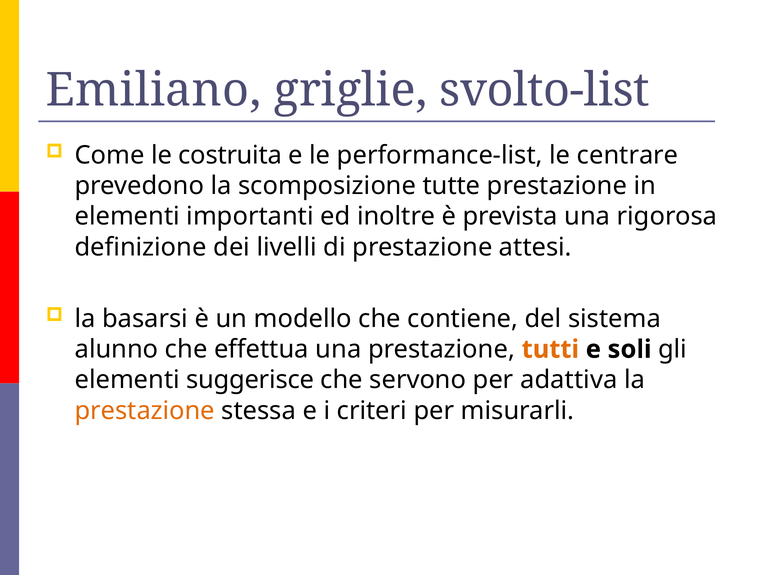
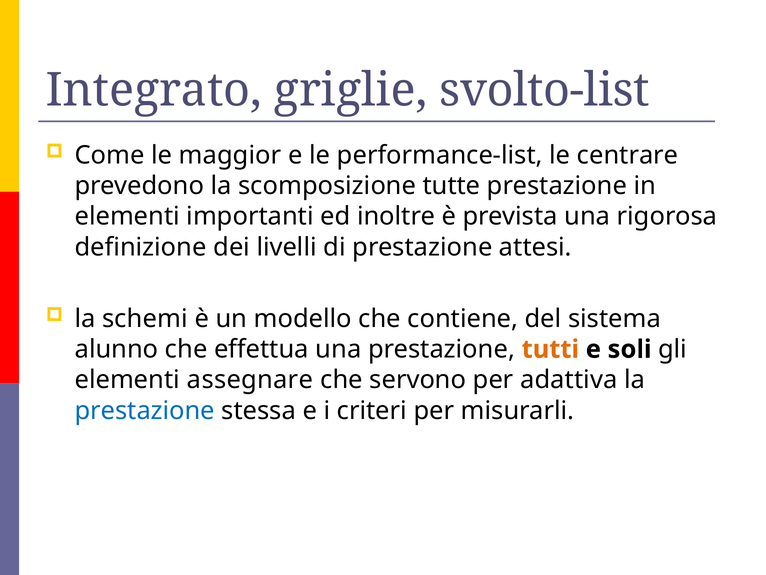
Emiliano: Emiliano -> Integrato (154, 90)
costruita: costruita -> maggior (230, 155)
basarsi: basarsi -> schemi (145, 318)
suggerisce: suggerisce -> assegnare (250, 380)
prestazione colour: orange -> blue (145, 410)
